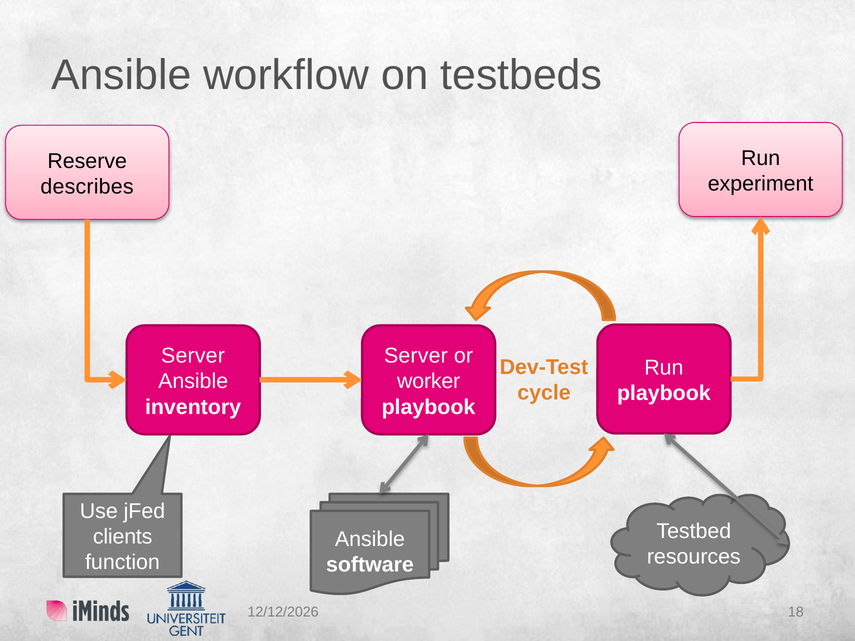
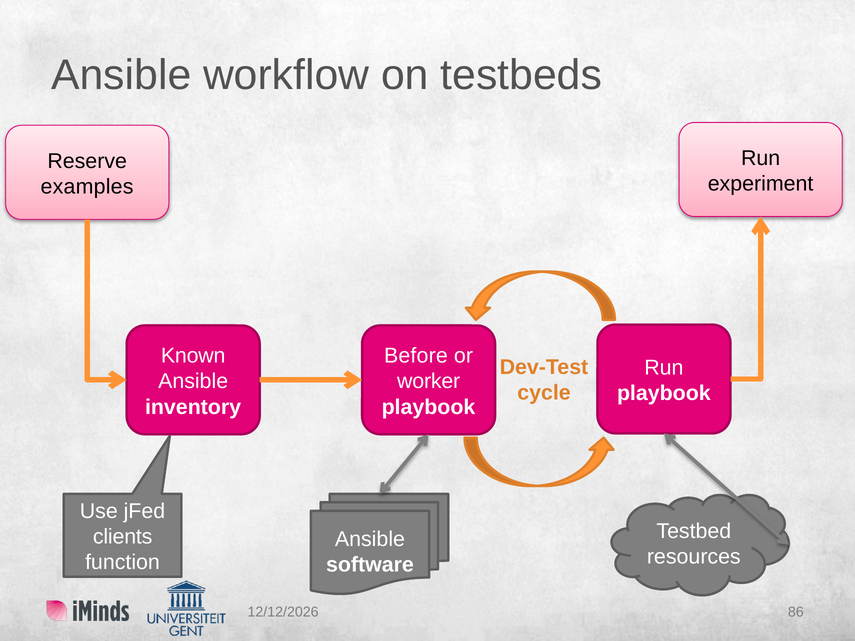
describes: describes -> examples (87, 187)
Server: Server -> Known (193, 356)
Server: Server -> Before (416, 356)
18: 18 -> 86 (796, 612)
